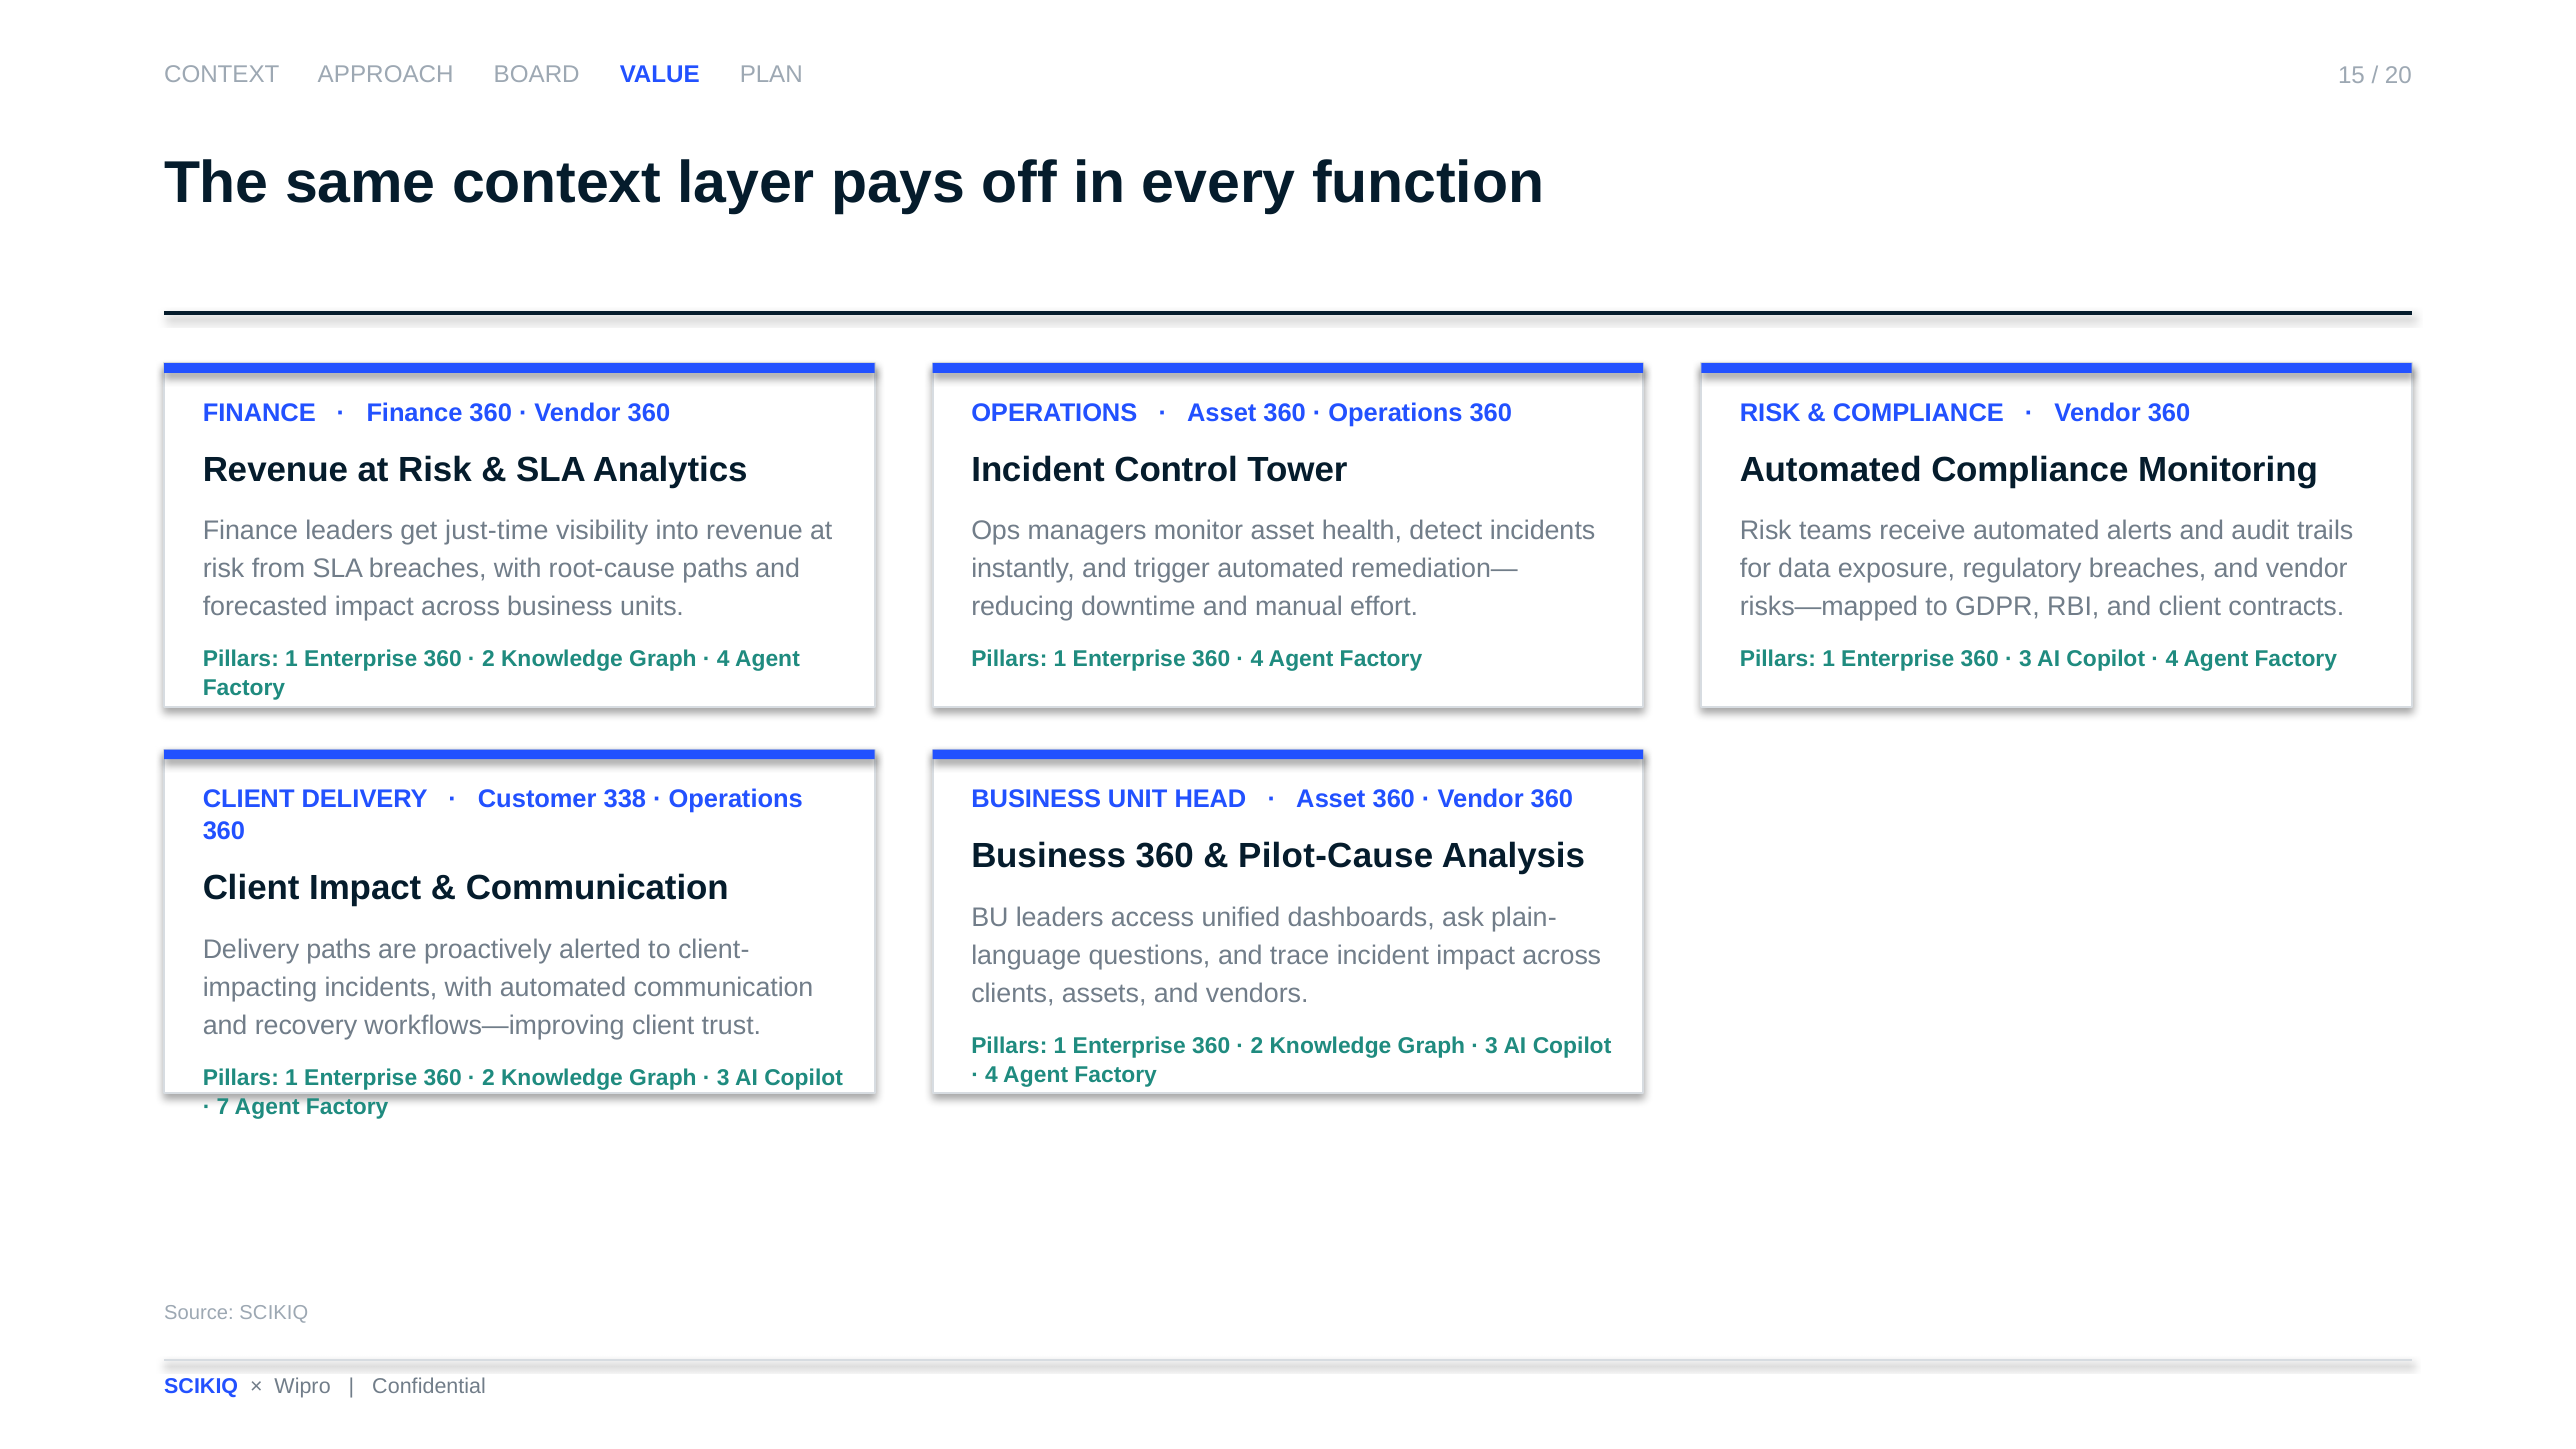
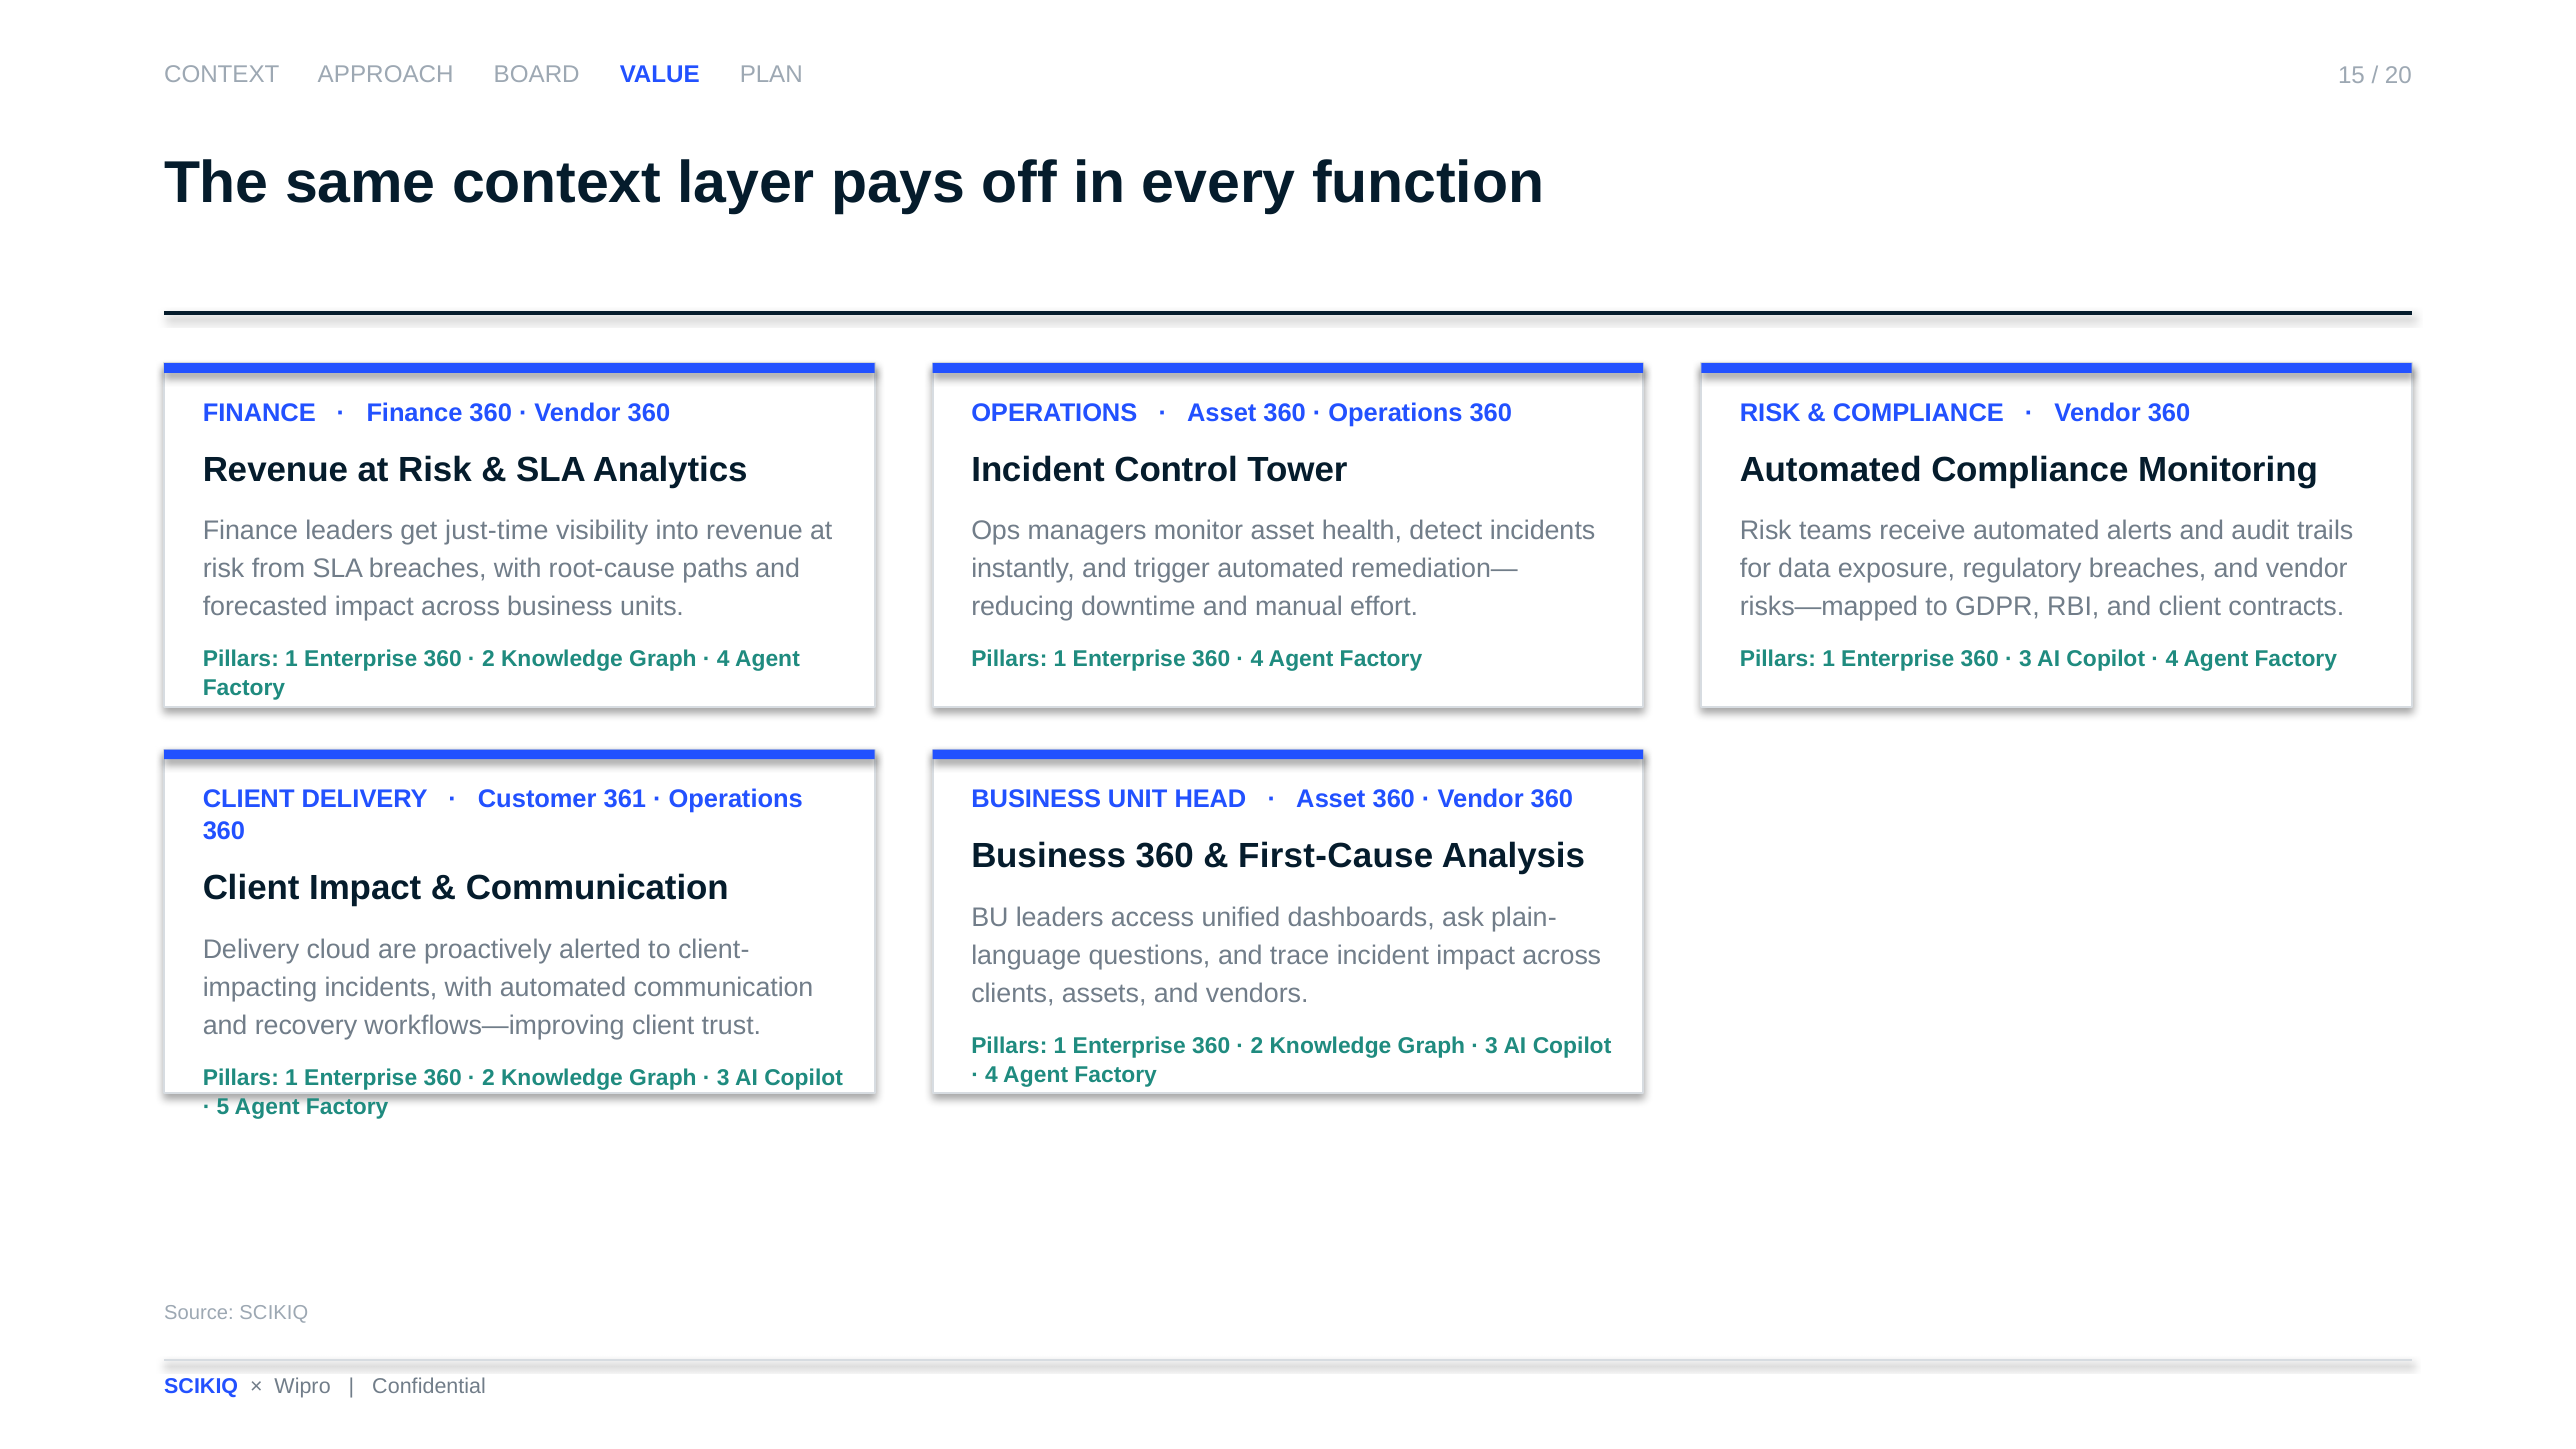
338: 338 -> 361 (625, 799)
Pilot-Cause: Pilot-Cause -> First-Cause (1336, 856)
Delivery paths: paths -> cloud (339, 950)
7: 7 -> 5 (223, 1107)
